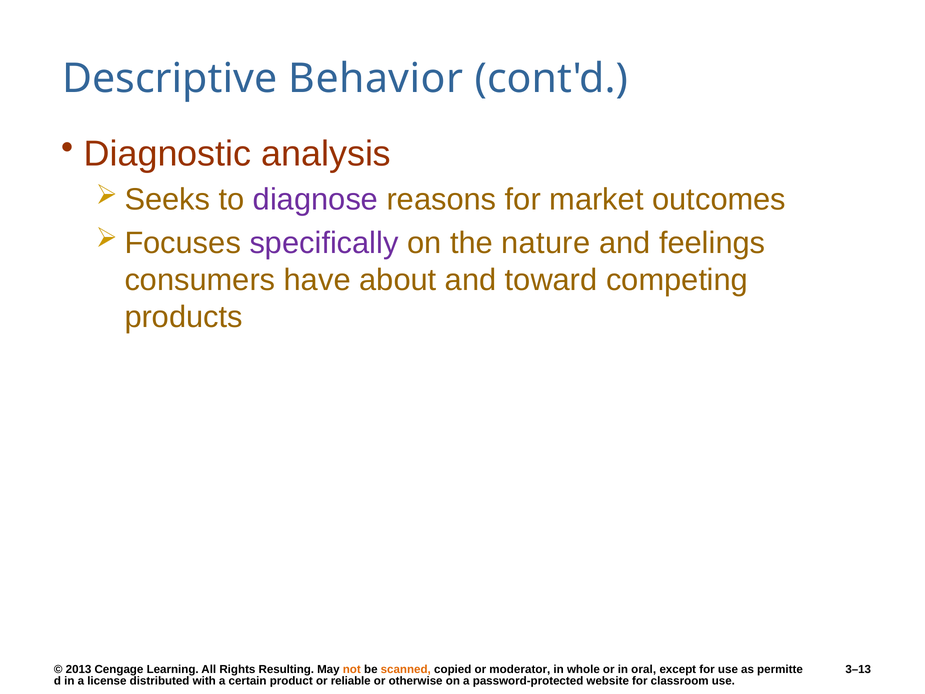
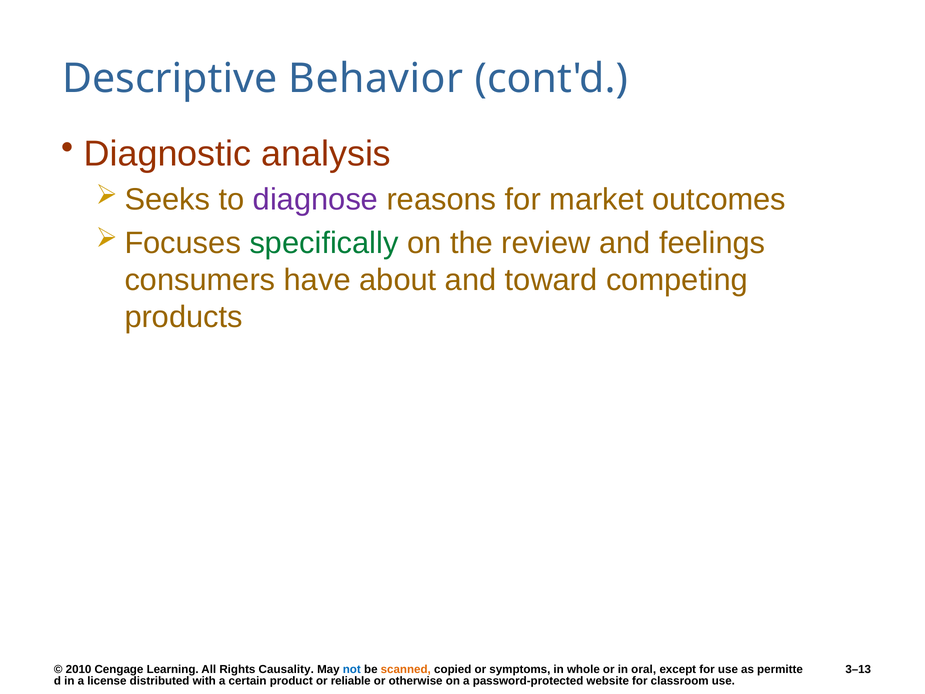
specifically colour: purple -> green (324, 243)
nature: nature -> review (546, 243)
2013: 2013 -> 2010 (79, 669)
Resulting: Resulting -> Causality (286, 669)
not colour: orange -> blue (352, 669)
moderator: moderator -> symptoms (520, 669)
